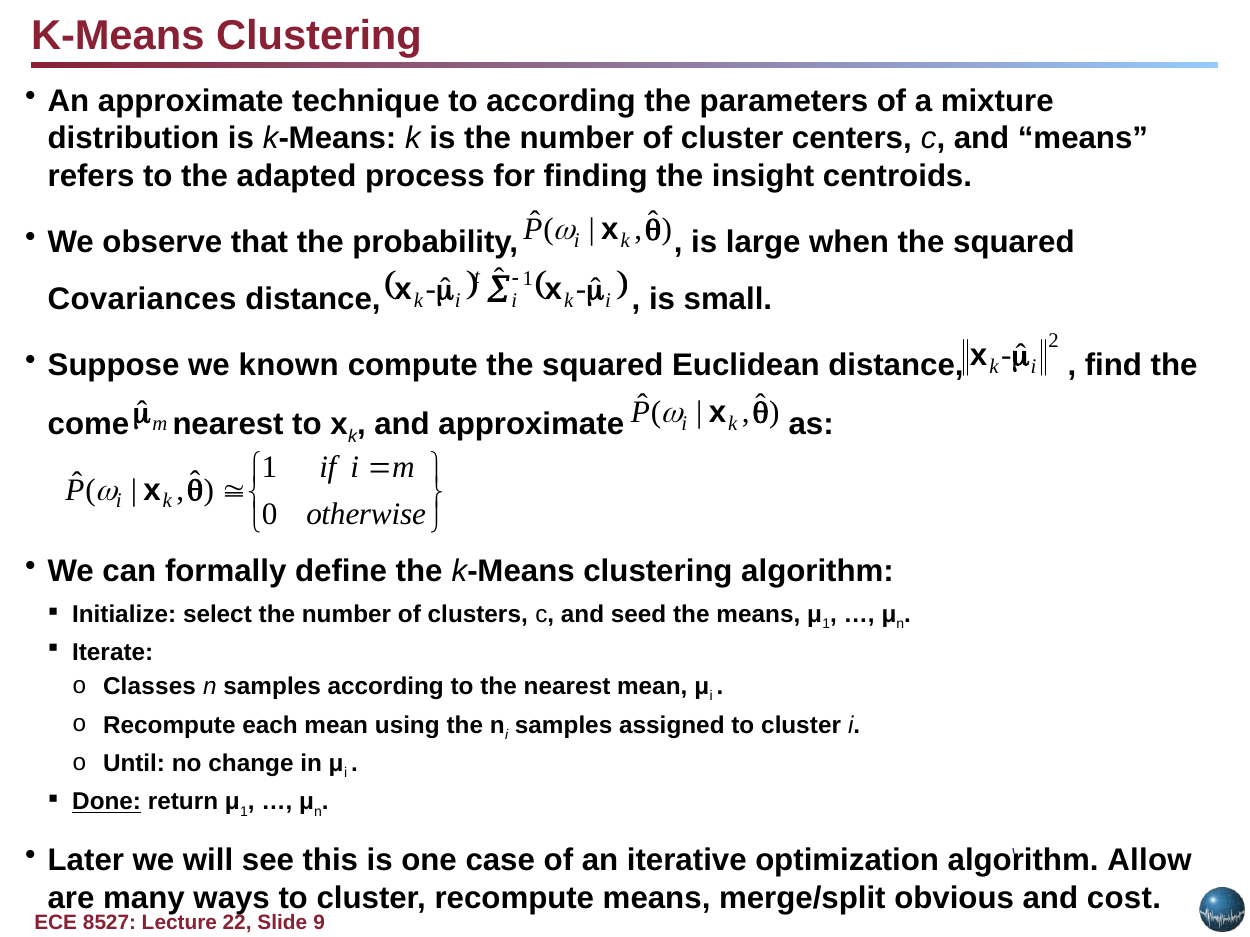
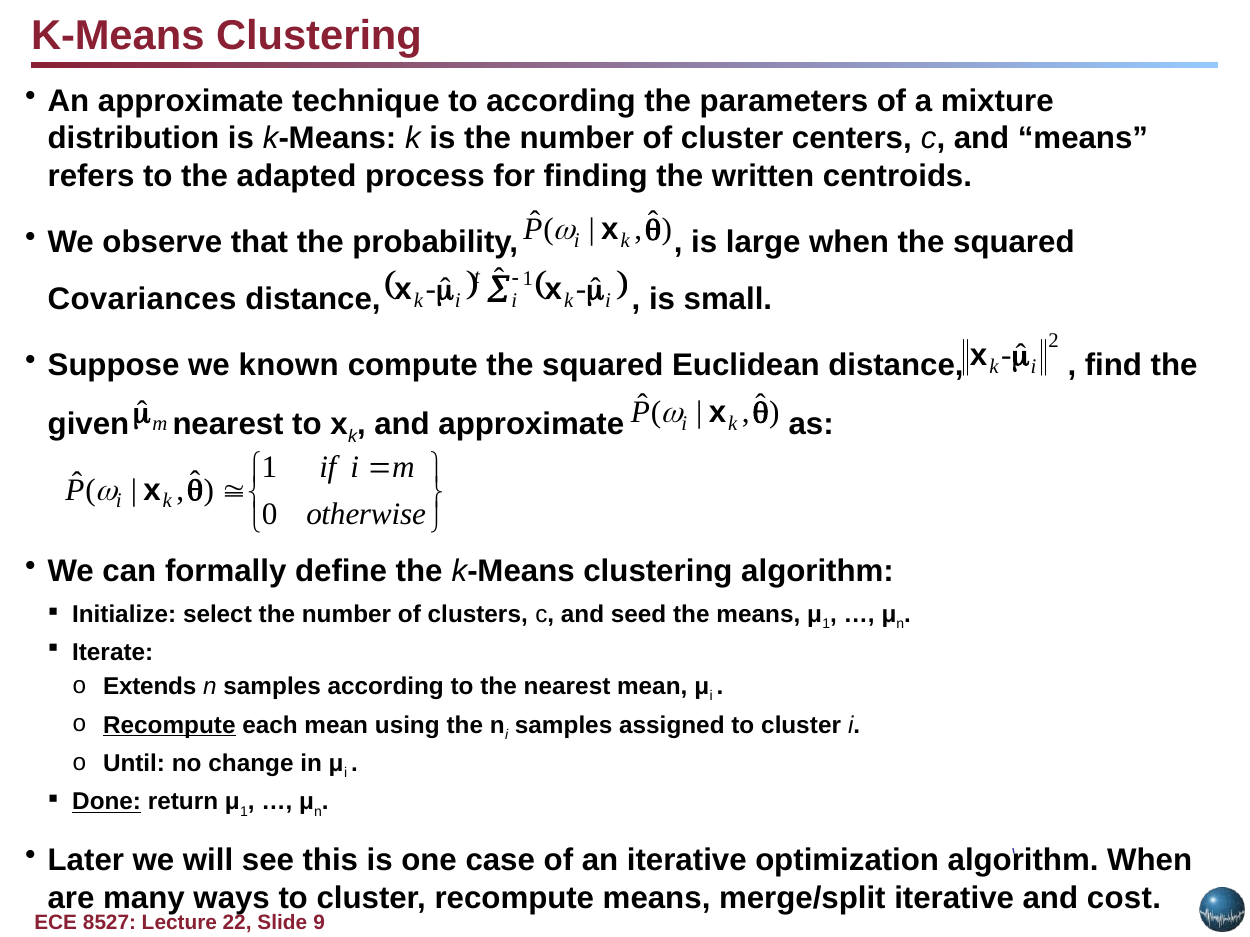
insight: insight -> written (763, 176)
come: come -> given (88, 424)
Classes: Classes -> Extends (150, 687)
Recompute underline: none -> present (169, 726)
algorithm Allow: Allow -> When (1150, 861)
merge/split obvious: obvious -> iterative (954, 898)
